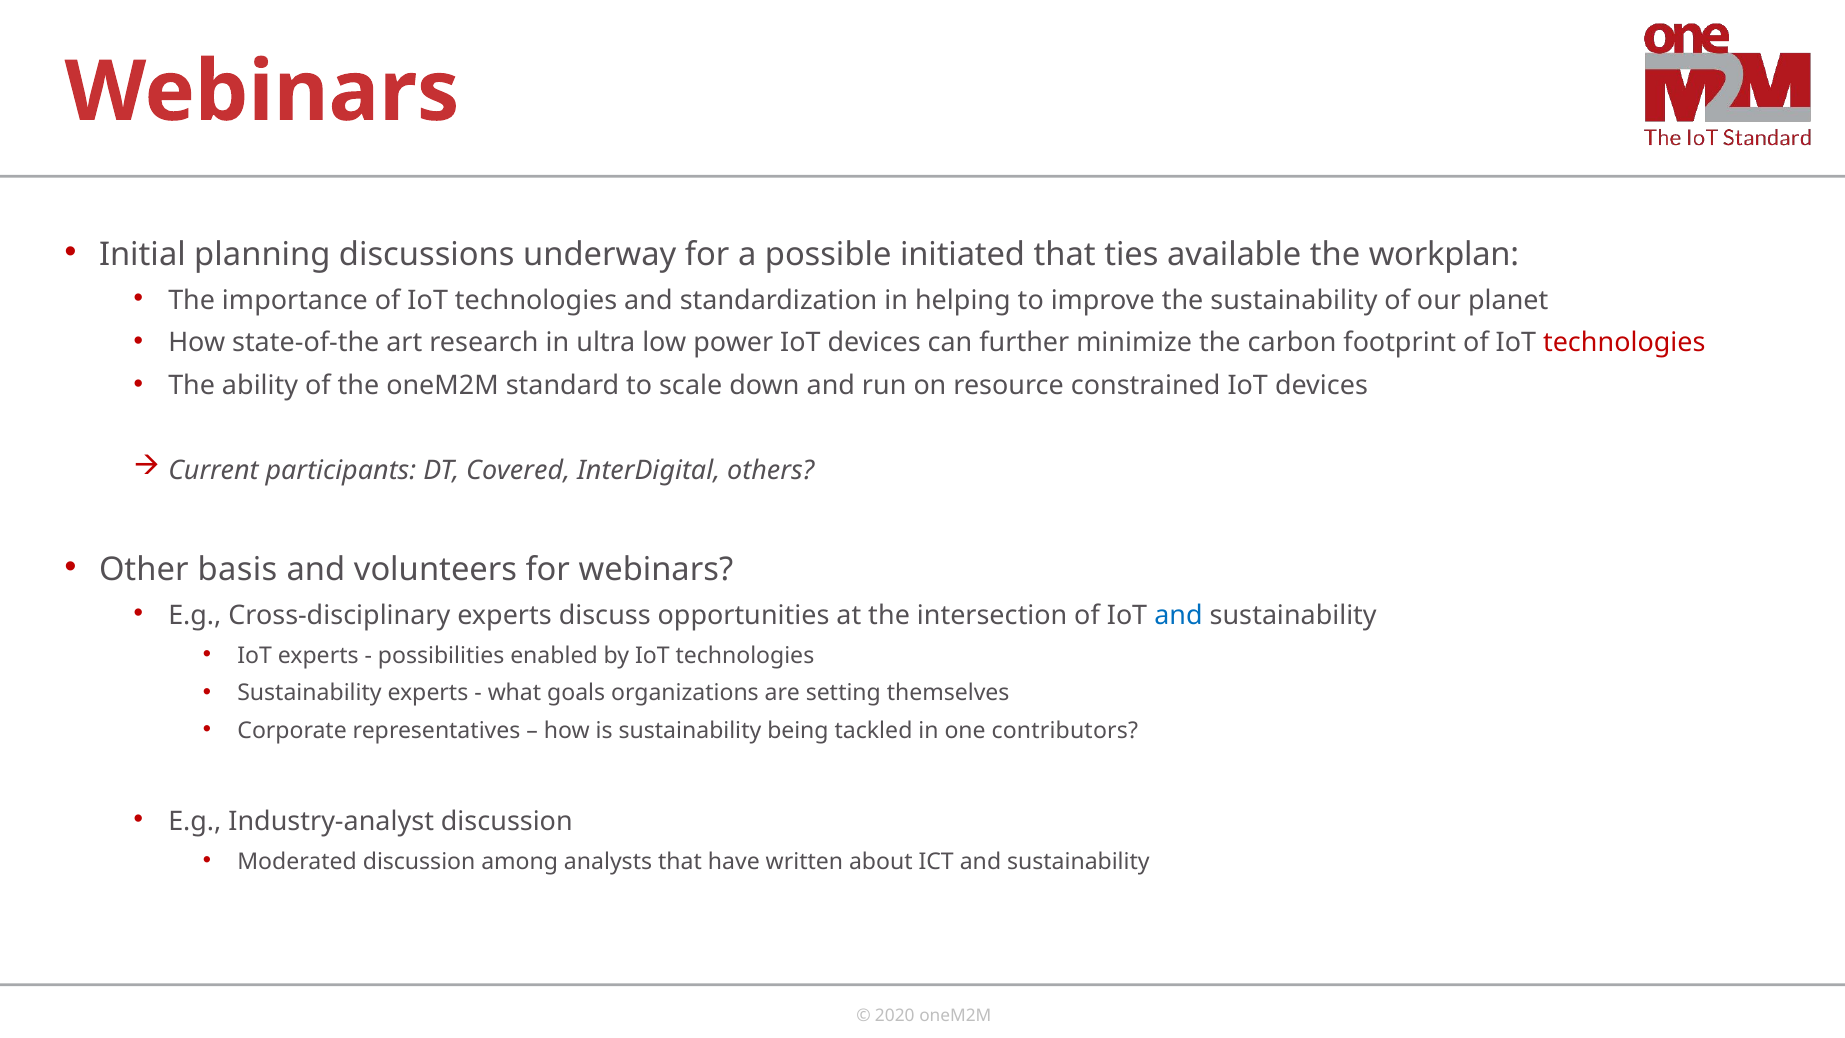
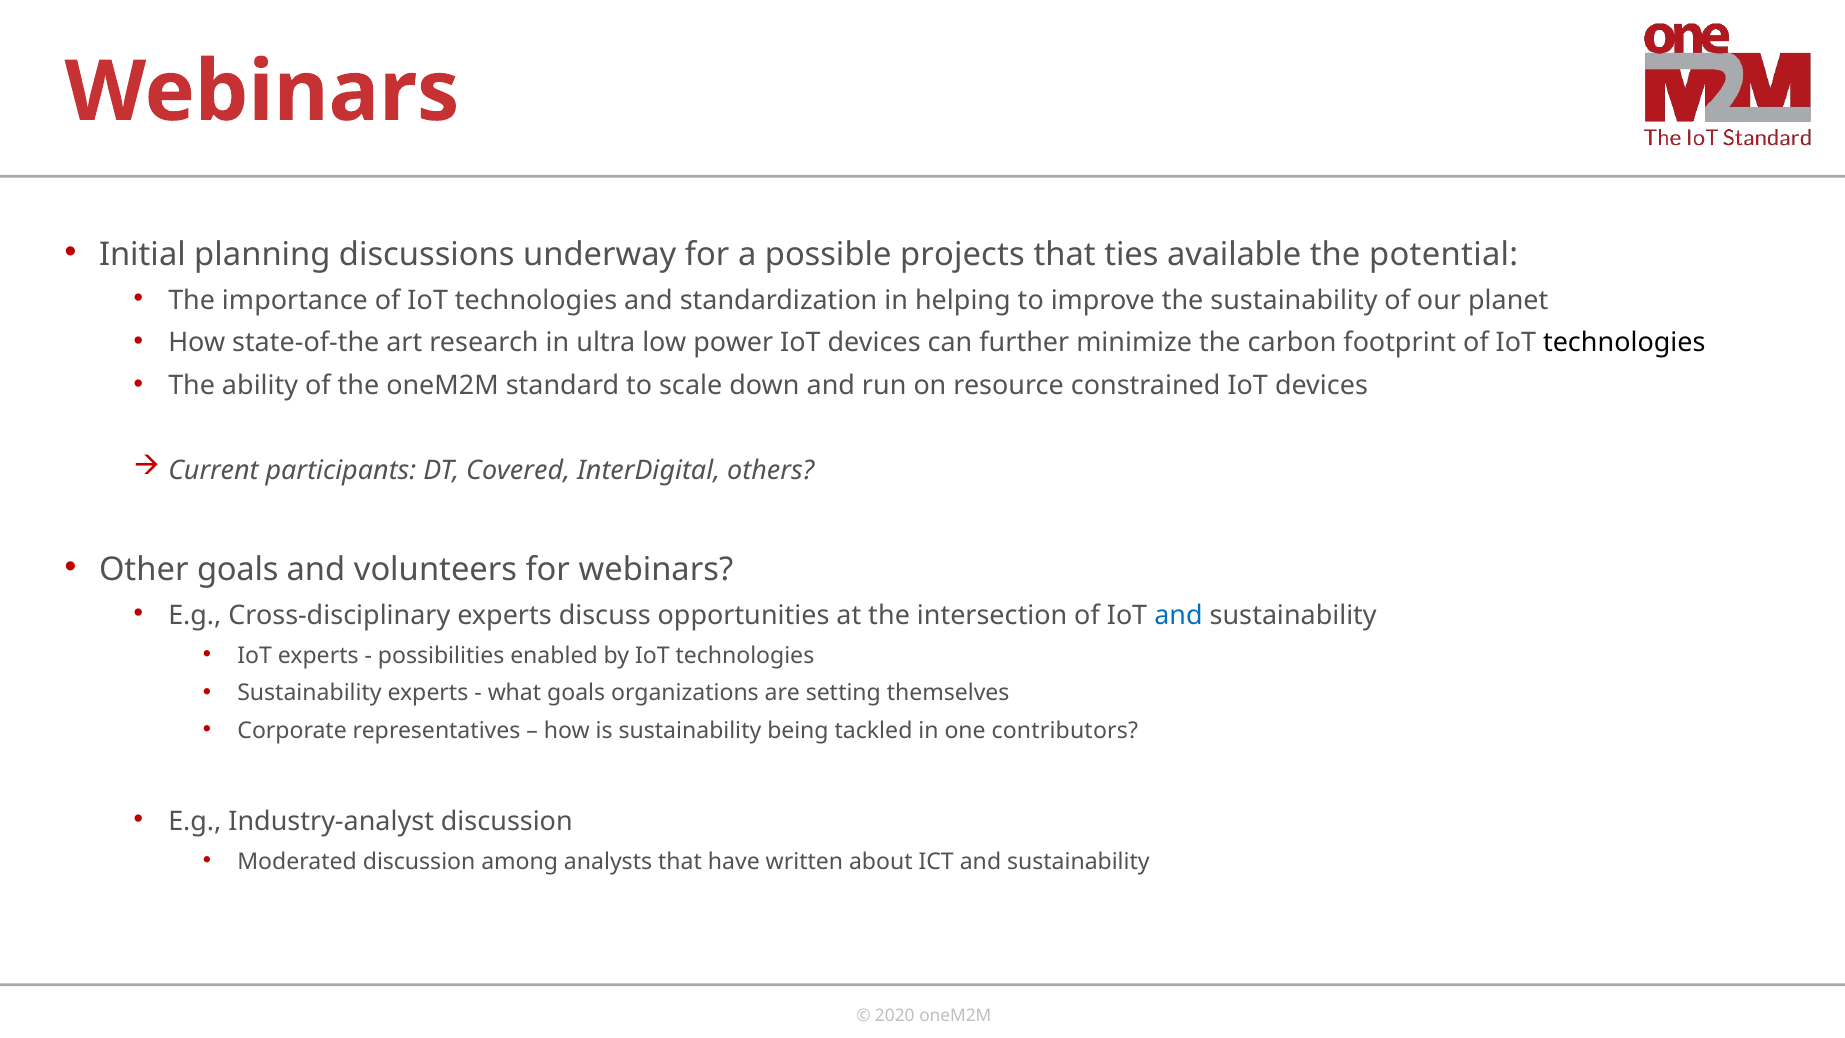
initiated: initiated -> projects (962, 254)
workplan: workplan -> potential (1444, 254)
technologies colour: red -> black (1624, 343)
Other basis: basis -> goals (238, 569)
